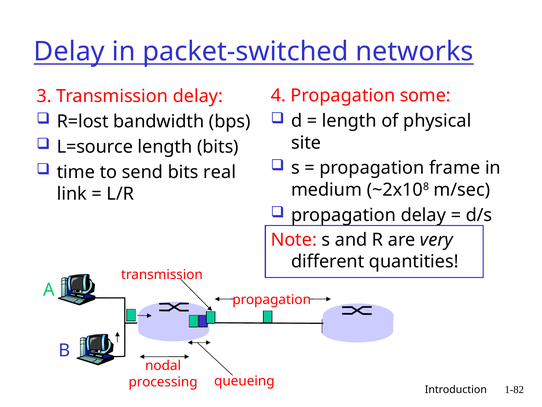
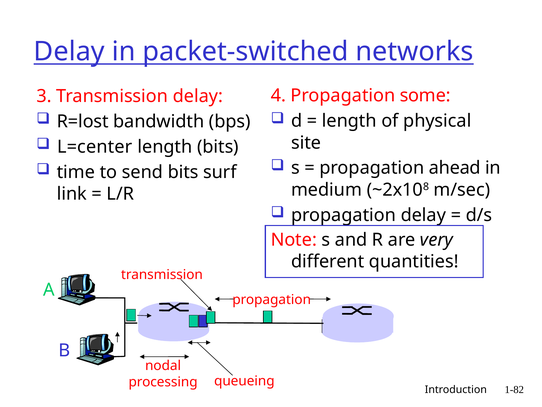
L=source: L=source -> L=center (95, 147)
frame: frame -> ahead (455, 168)
real: real -> surf (220, 172)
